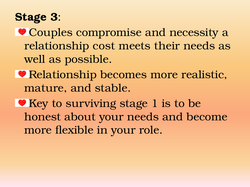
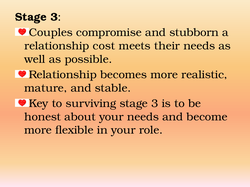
necessity: necessity -> stubborn (194, 33)
surviving stage 1: 1 -> 3 (155, 104)
